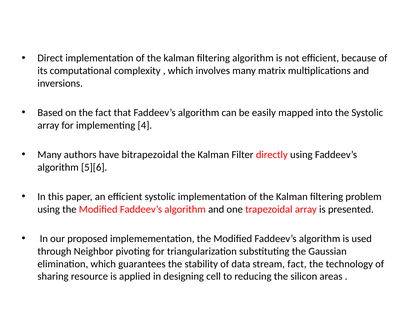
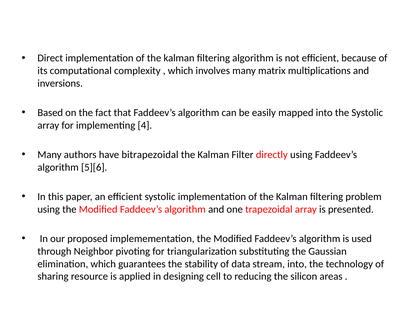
stream fact: fact -> into (297, 264)
